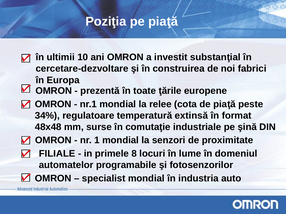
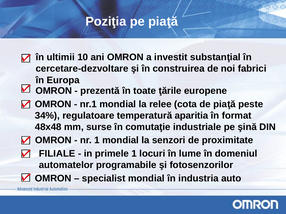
extinsă: extinsă -> aparitia (191, 116)
primele 8: 8 -> 1 (134, 154)
